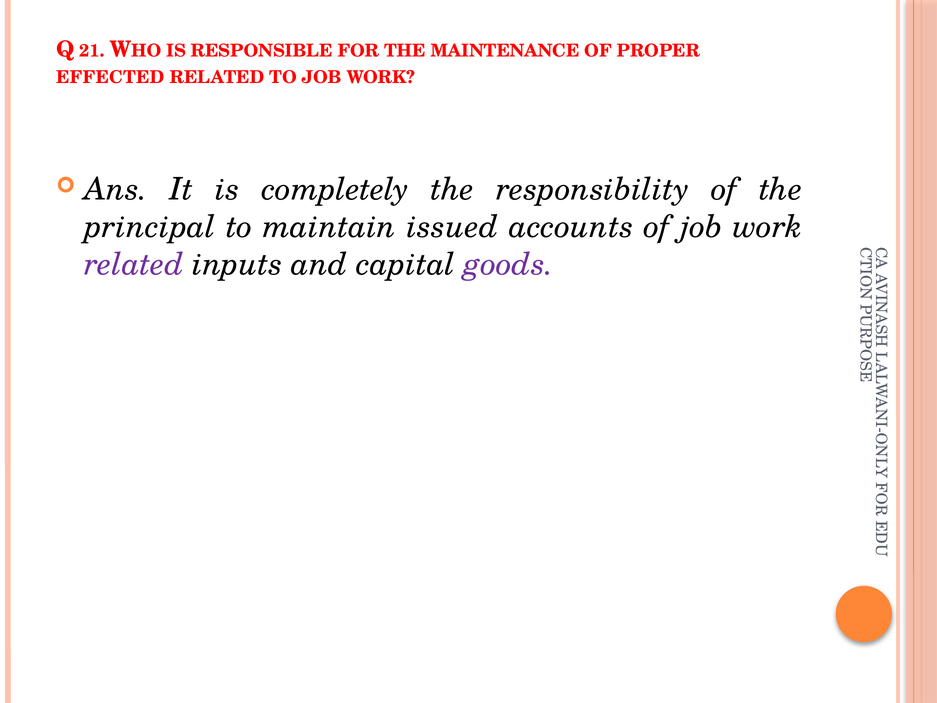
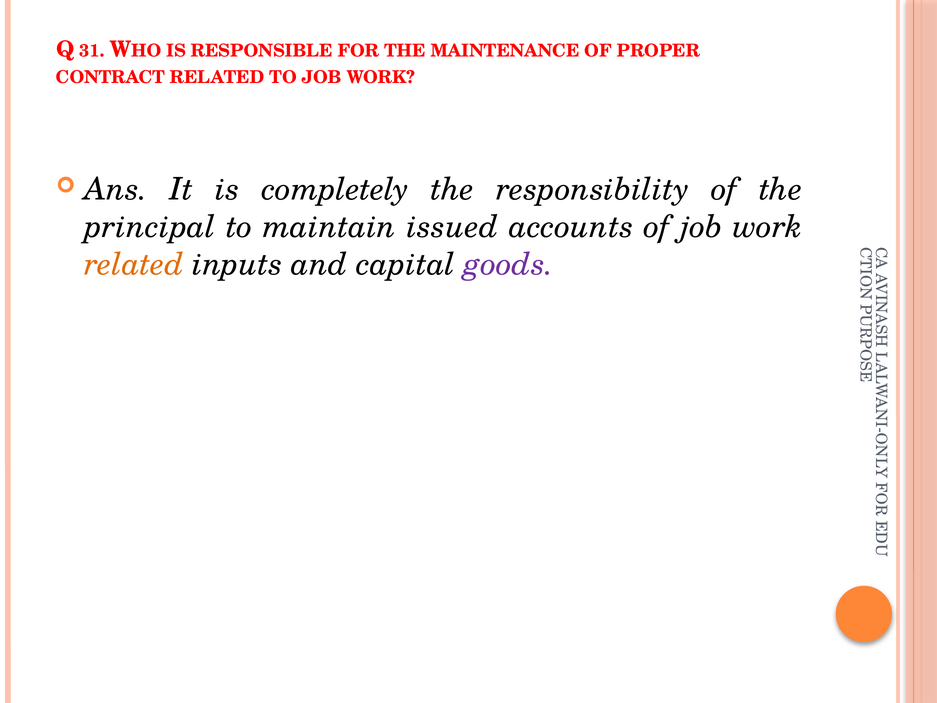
21: 21 -> 31 (92, 51)
EFFECTED: EFFECTED -> CONTRACT (111, 77)
related colour: purple -> orange (134, 264)
